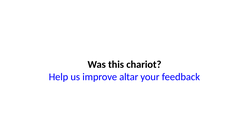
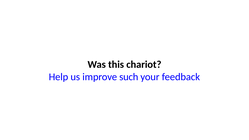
altar: altar -> such (129, 77)
